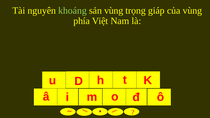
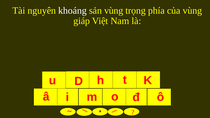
khoáng colour: light green -> white (72, 11)
giáp: giáp -> phía (156, 11)
phía: phía -> giáp (82, 21)
